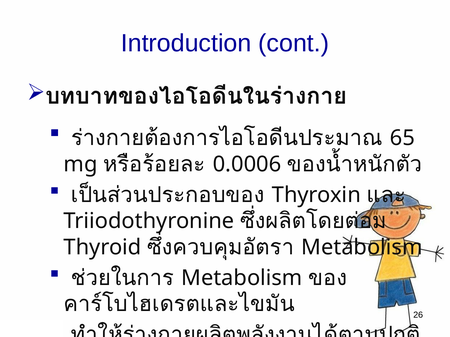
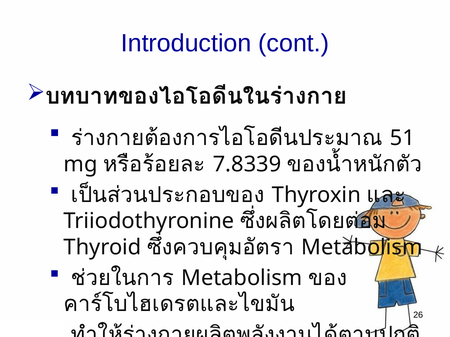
65: 65 -> 51 (402, 138)
0.0006: 0.0006 -> 7.8339 (247, 165)
